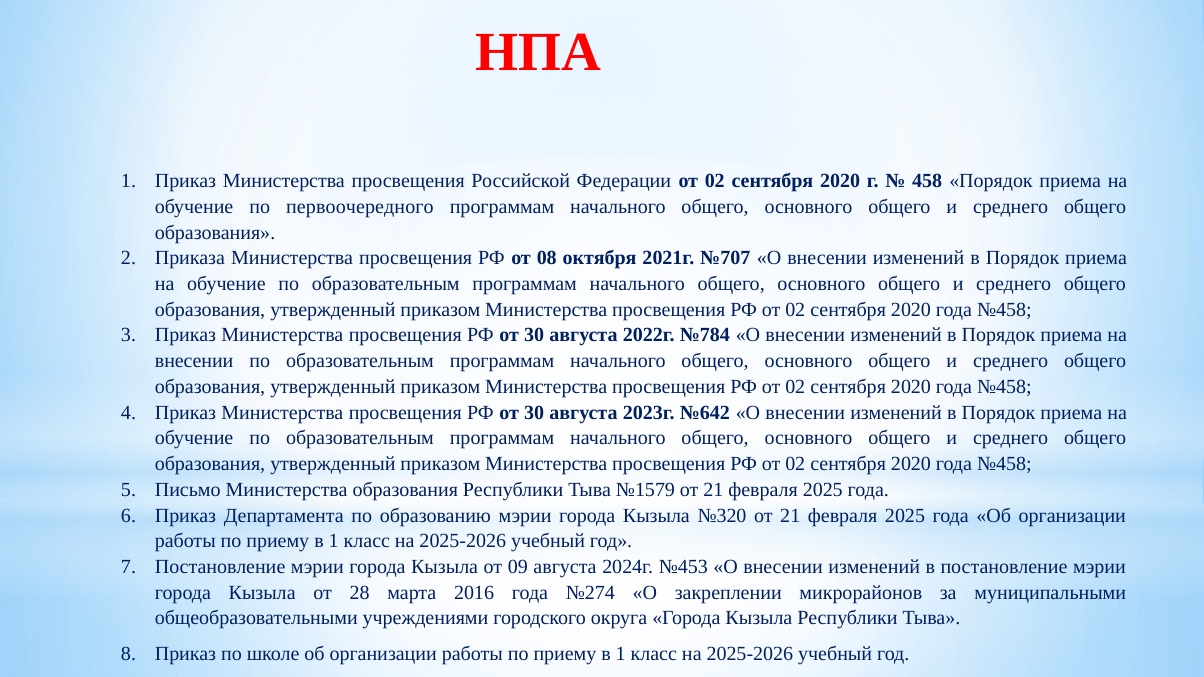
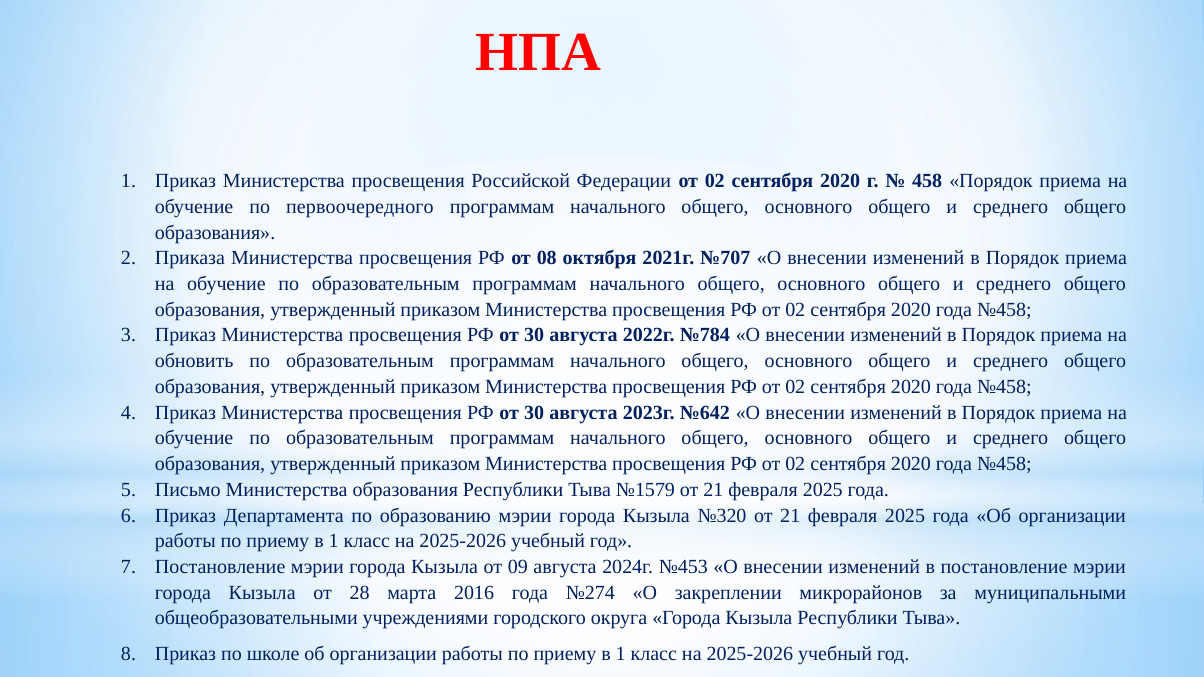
внесении: внесении -> обновить (194, 361)
